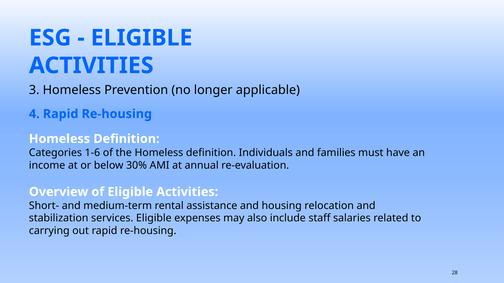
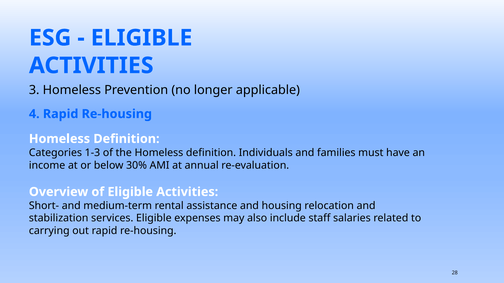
1-6: 1-6 -> 1-3 (92, 153)
